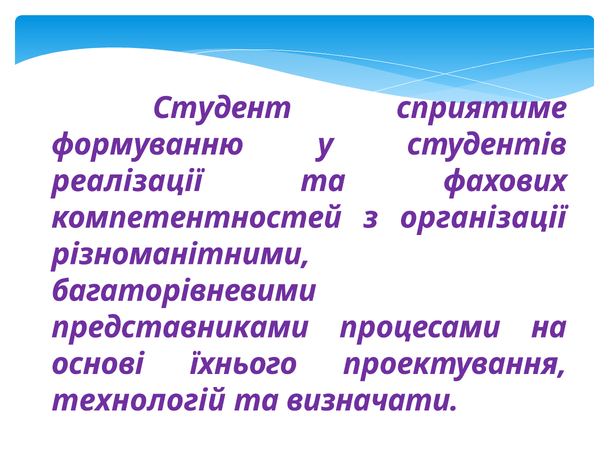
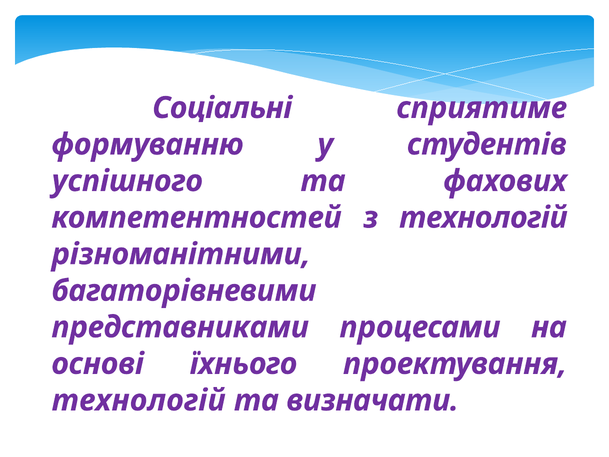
Студент: Студент -> Соціальні (222, 108)
реалізації: реалізації -> успішного (127, 181)
з організації: організації -> технологій (483, 217)
